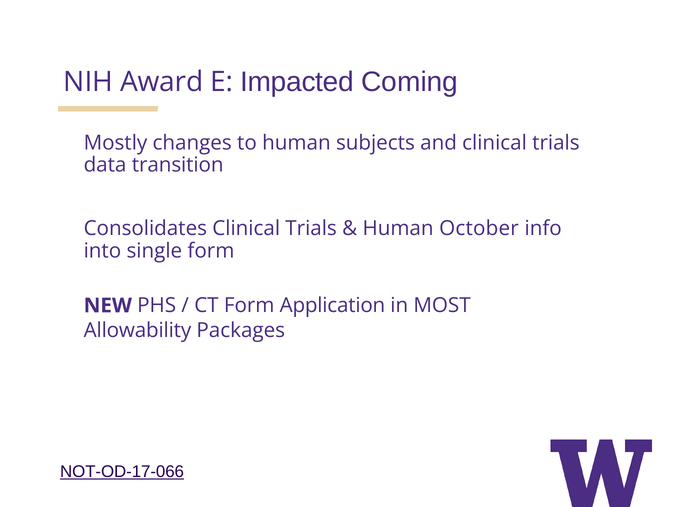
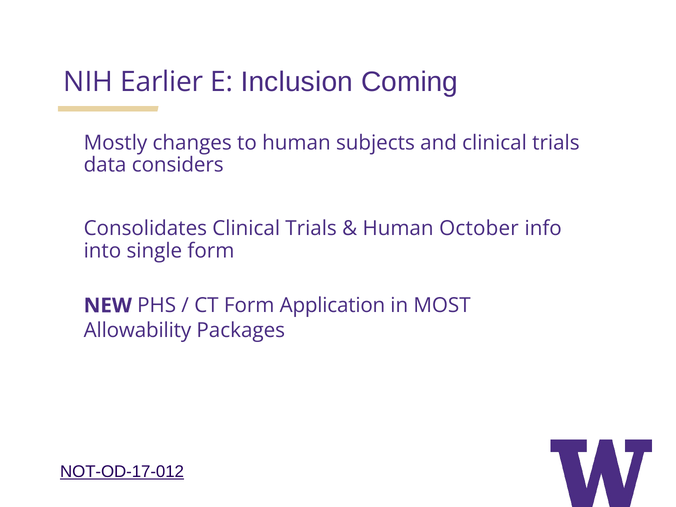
Award: Award -> Earlier (162, 82)
Impacted: Impacted -> Inclusion (297, 82)
transition: transition -> considers (178, 165)
NOT-OD-17-066: NOT-OD-17-066 -> NOT-OD-17-012 (122, 472)
